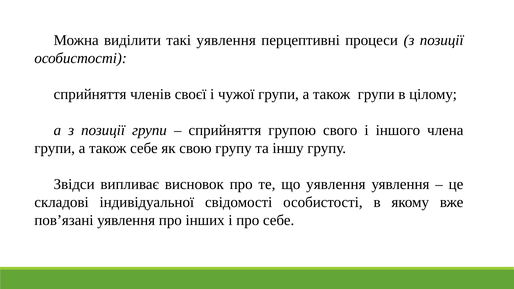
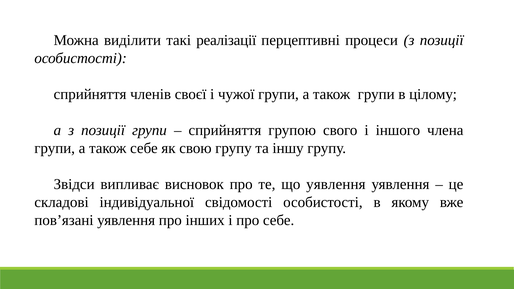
такі уявлення: уявлення -> реалізації (226, 40)
